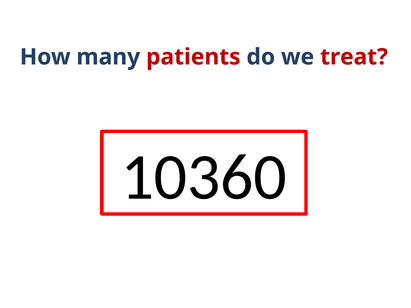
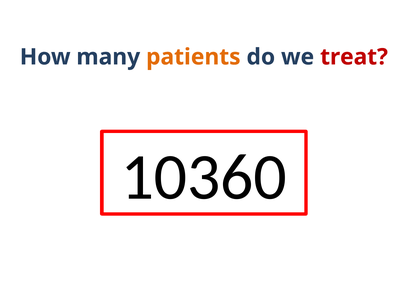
patients colour: red -> orange (193, 57)
